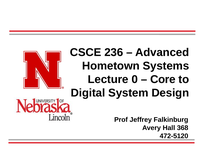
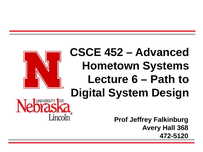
236: 236 -> 452 (114, 52)
0: 0 -> 6 (135, 79)
Core: Core -> Path (163, 79)
